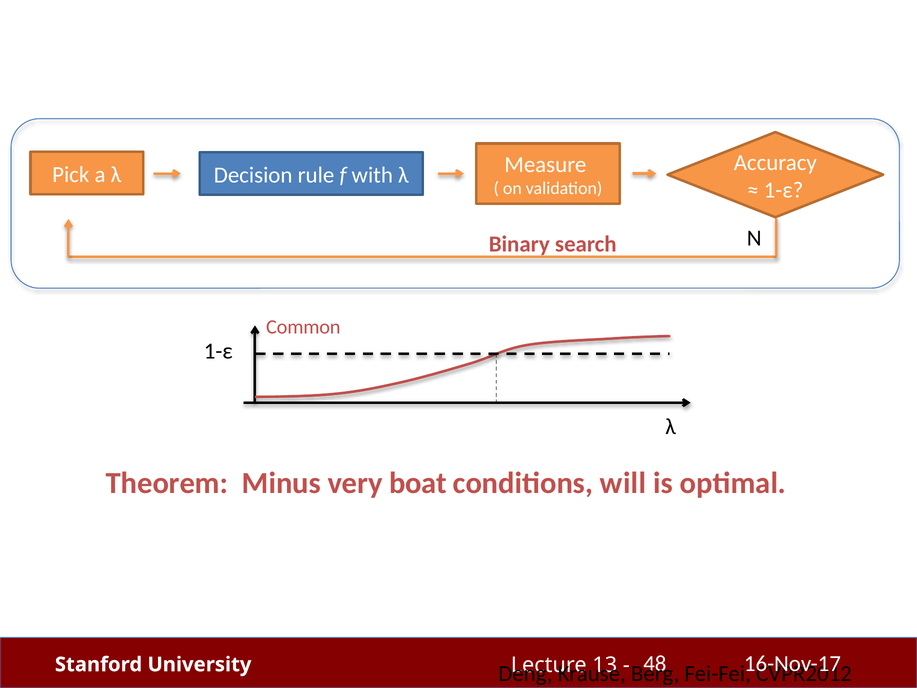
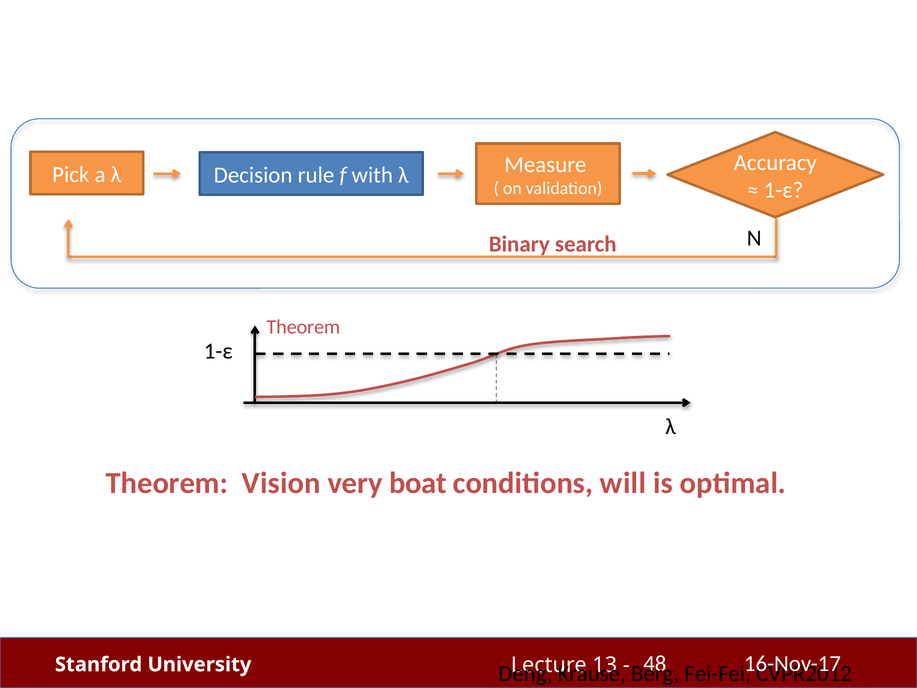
Common: Common -> Theorem (303, 327)
Minus: Minus -> Vision (281, 483)
